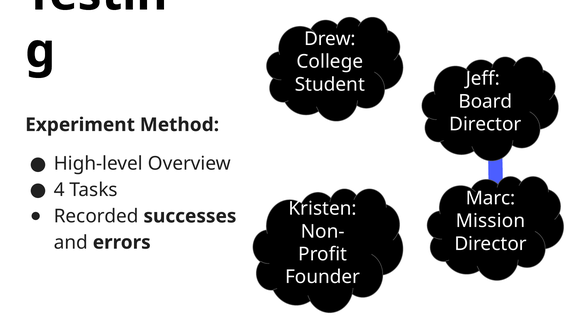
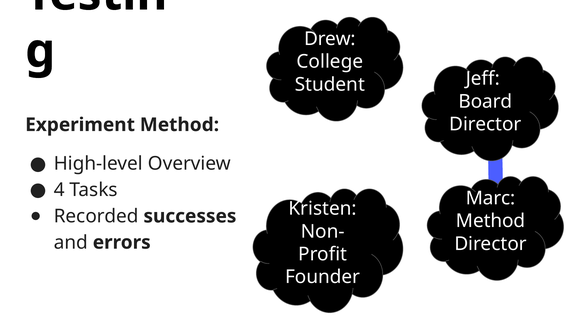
Mission: Mission -> Method (491, 221)
